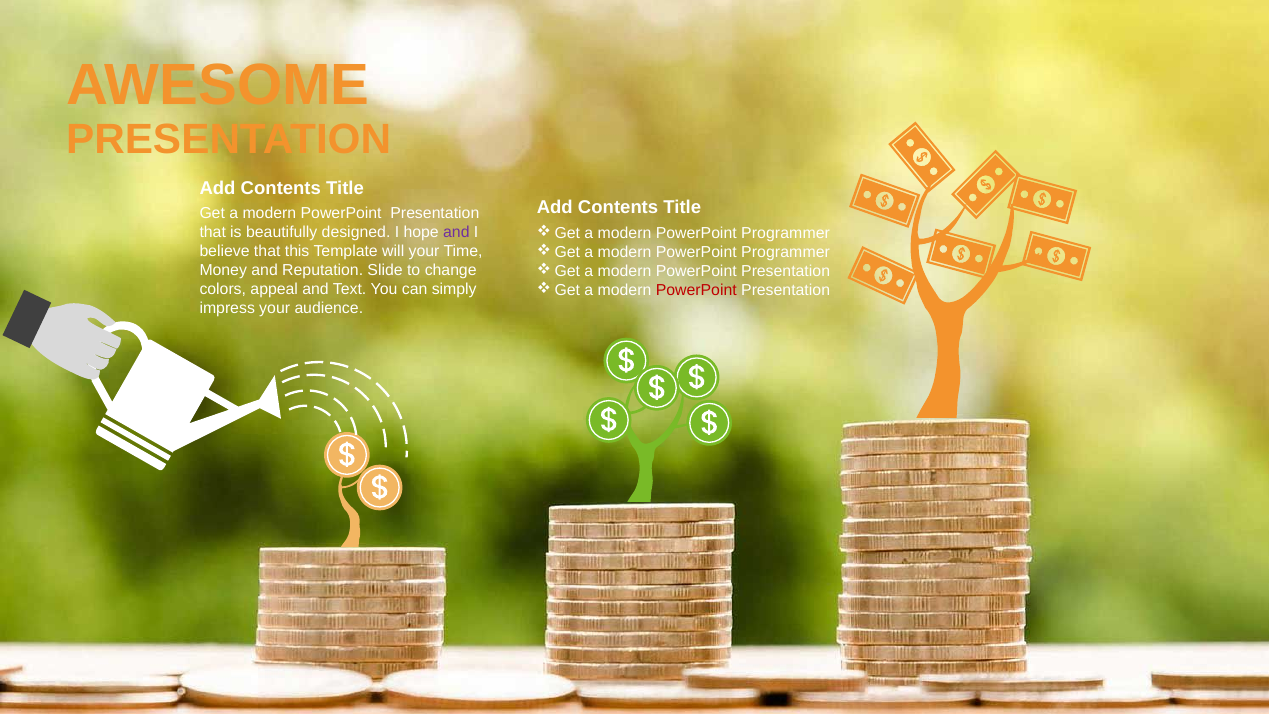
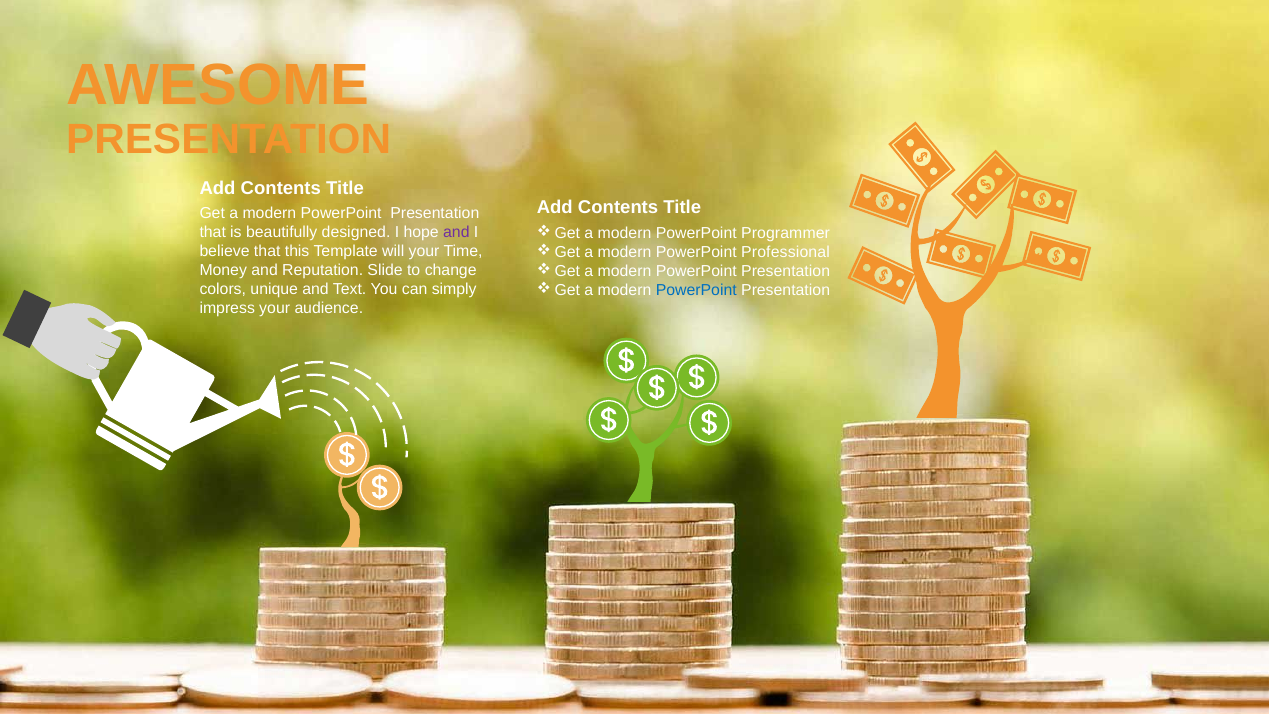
Programmer: Programmer -> Professional (786, 252)
appeal: appeal -> unique (274, 290)
PowerPoint colour: red -> blue (696, 290)
